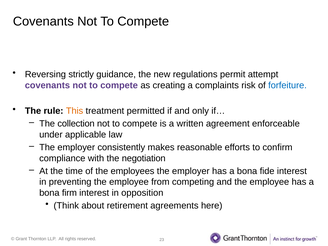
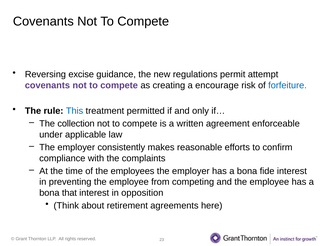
strictly: strictly -> excise (81, 74)
complaints: complaints -> encourage (217, 85)
This colour: orange -> blue (75, 111)
negotiation: negotiation -> complaints (144, 158)
firm: firm -> that (69, 193)
